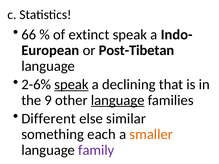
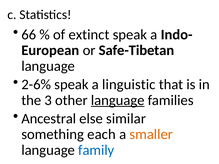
Post-Tibetan: Post-Tibetan -> Safe-Tibetan (136, 50)
speak underline: present -> none (71, 85)
declining: declining -> linguistic (129, 85)
9: 9 -> 3 (48, 100)
Different: Different -> Ancestral (49, 119)
family colour: purple -> blue (96, 150)
